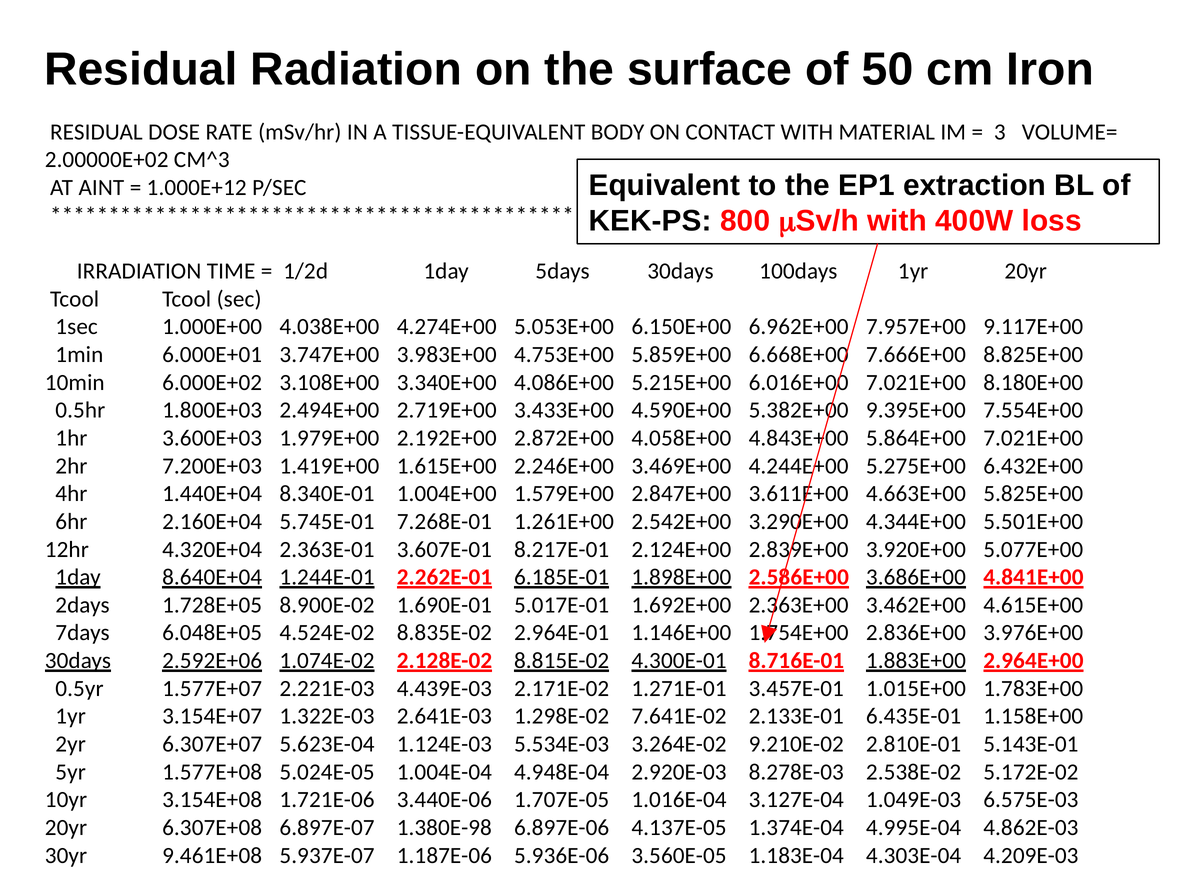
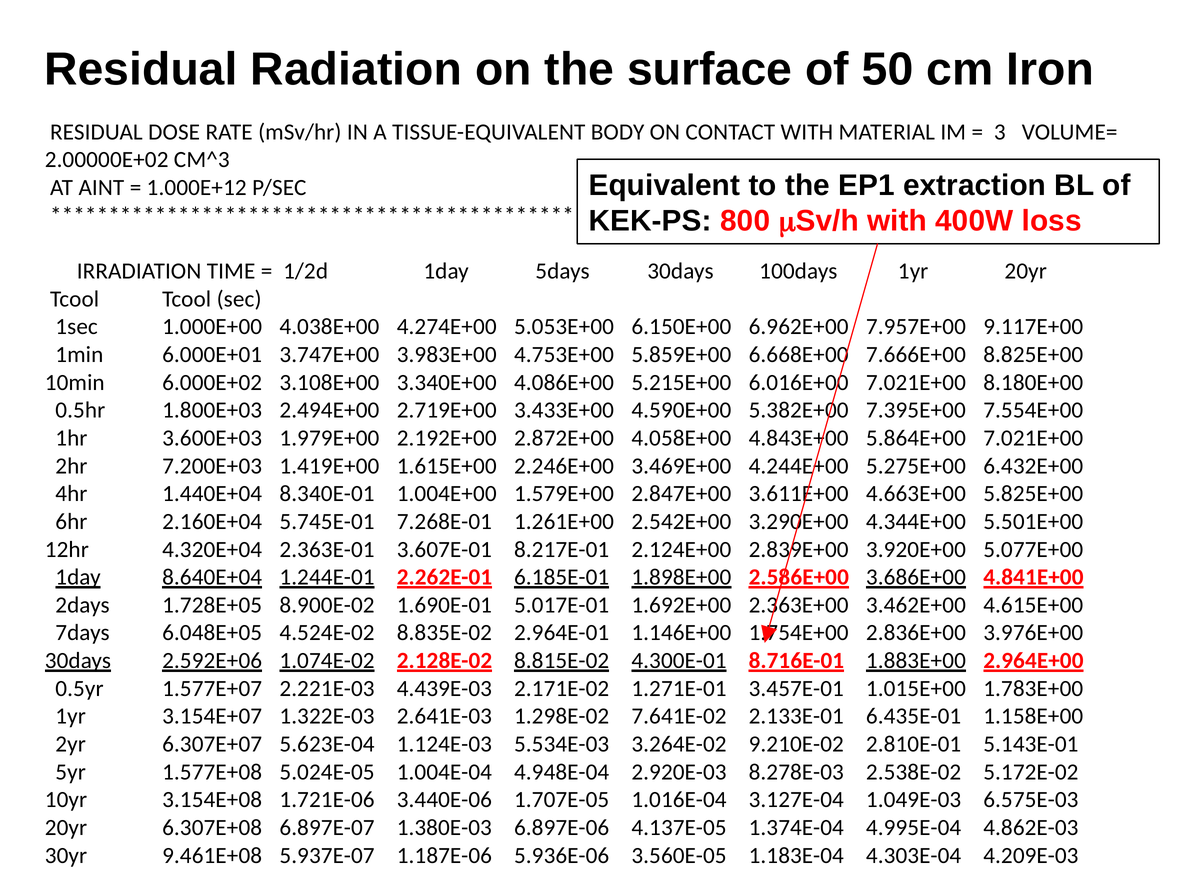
9.395E+00: 9.395E+00 -> 7.395E+00 (916, 410)
1.380E-98: 1.380E-98 -> 1.380E-03 (444, 828)
